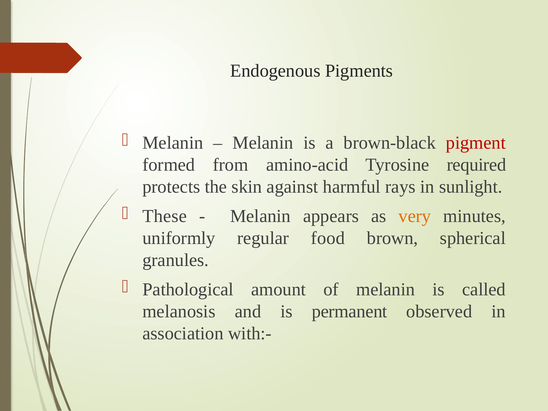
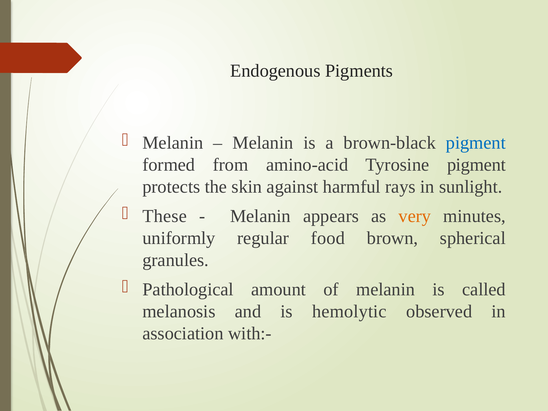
pigment colour: red -> blue (476, 143)
Tyrosine required: required -> pigment (476, 165)
permanent: permanent -> hemolytic (349, 312)
